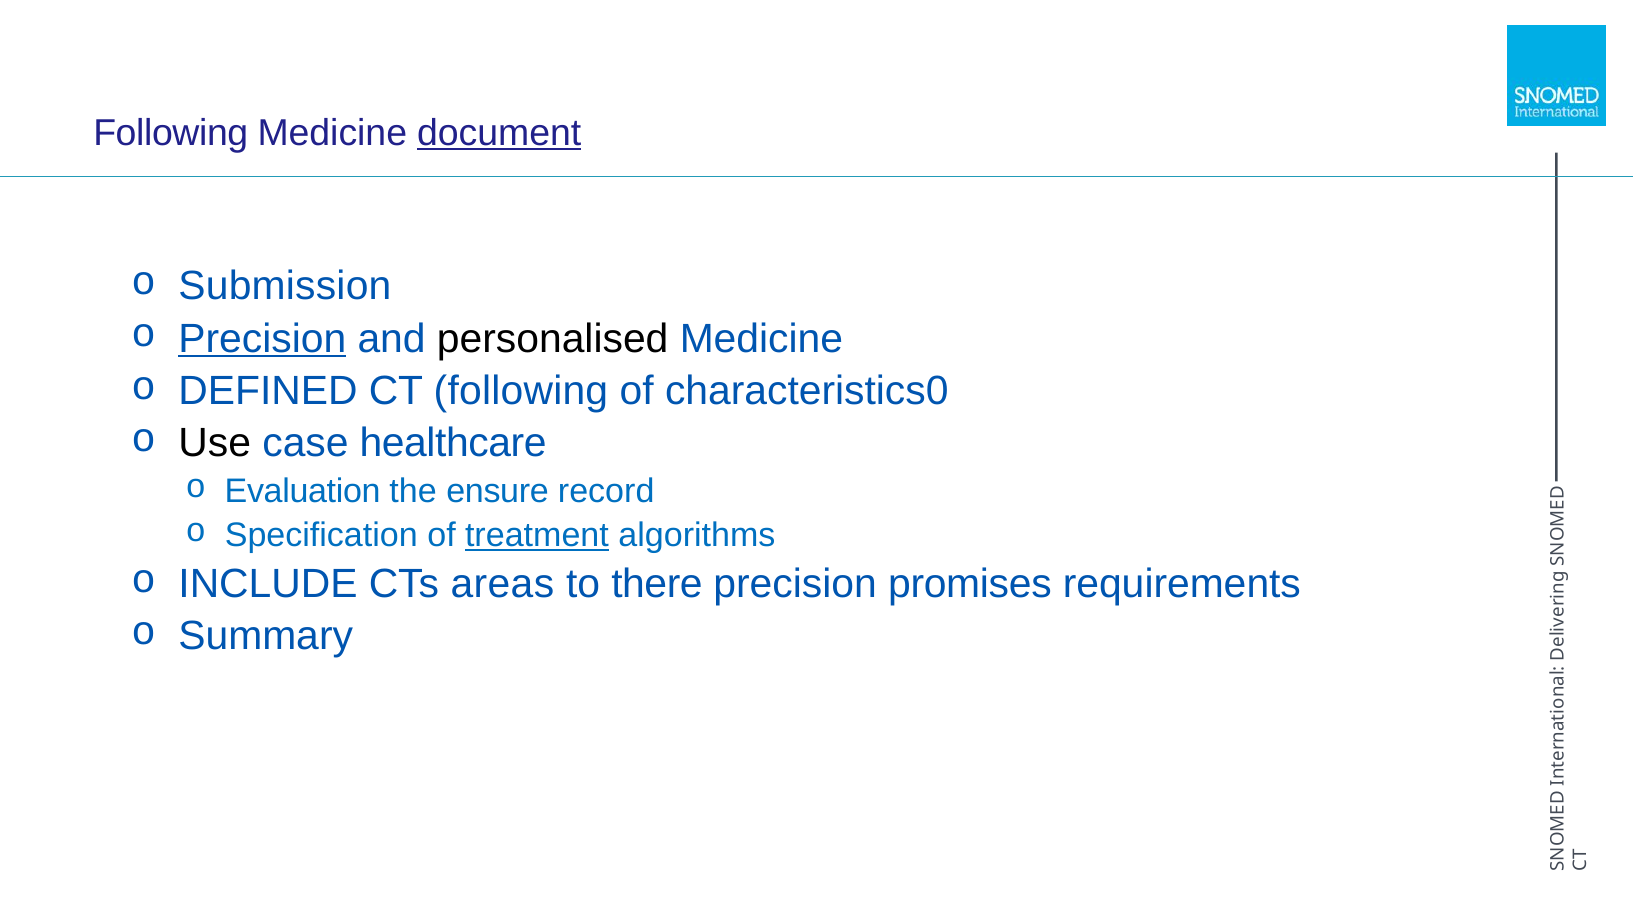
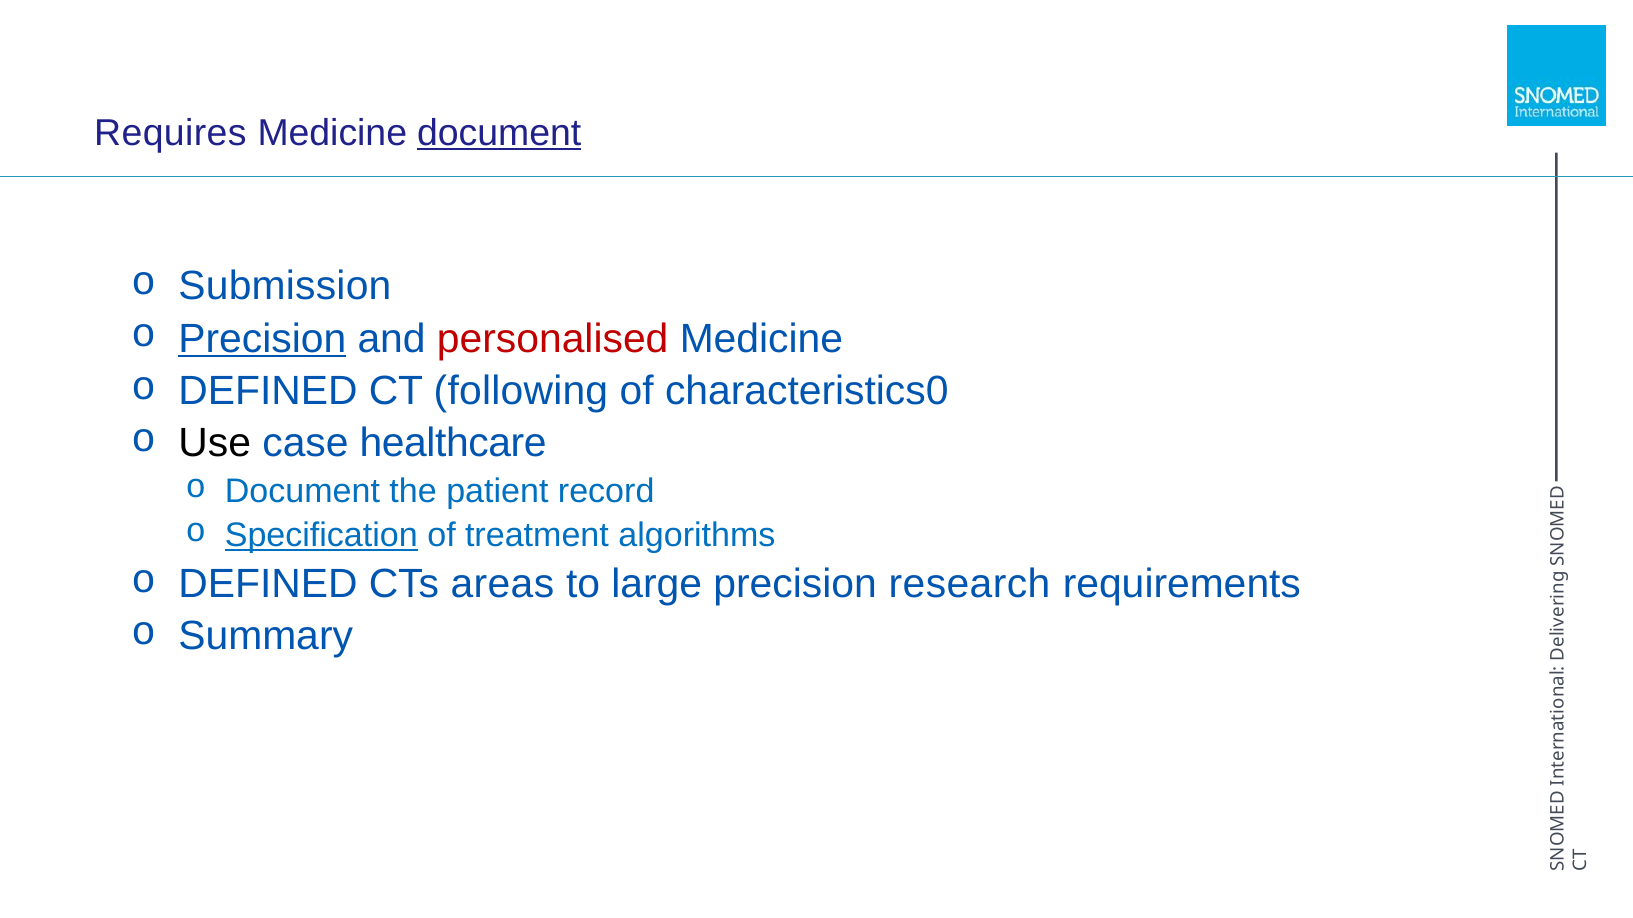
Following: Following -> Requires (170, 133)
personalised colour: black -> red (553, 339)
Evaluation: Evaluation -> Document (302, 491)
ensure: ensure -> patient (497, 491)
Specification underline: none -> present (321, 536)
treatment underline: present -> none (537, 536)
INCLUDE: INCLUDE -> DEFINED (268, 584)
there: there -> large (657, 584)
promises: promises -> research (970, 584)
